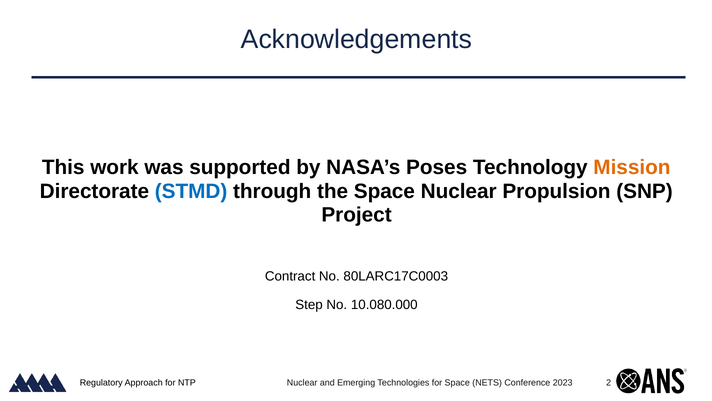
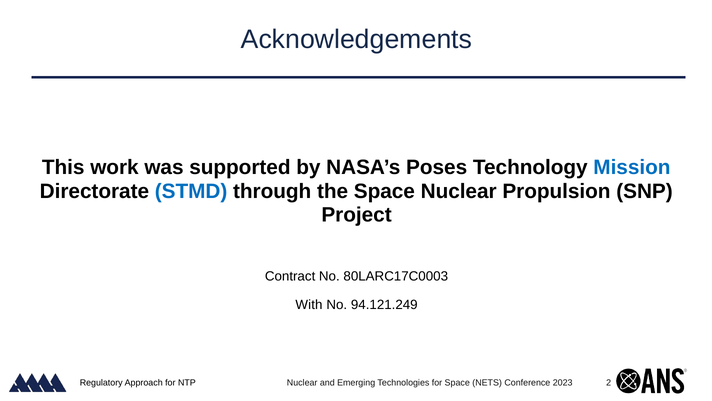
Mission colour: orange -> blue (632, 167)
Step: Step -> With (309, 305)
10.080.000: 10.080.000 -> 94.121.249 (384, 305)
